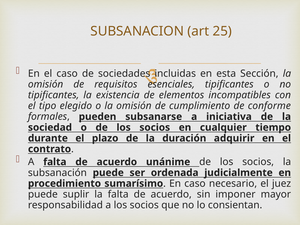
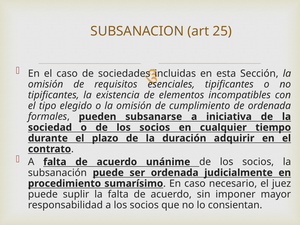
de conforme: conforme -> ordenada (269, 106)
